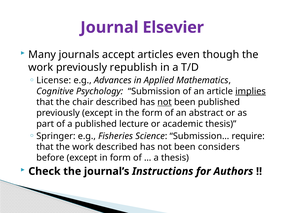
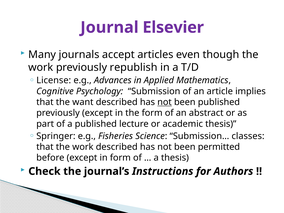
implies underline: present -> none (251, 91)
chair: chair -> want (83, 102)
require: require -> classes (248, 136)
considers: considers -> permitted (219, 147)
